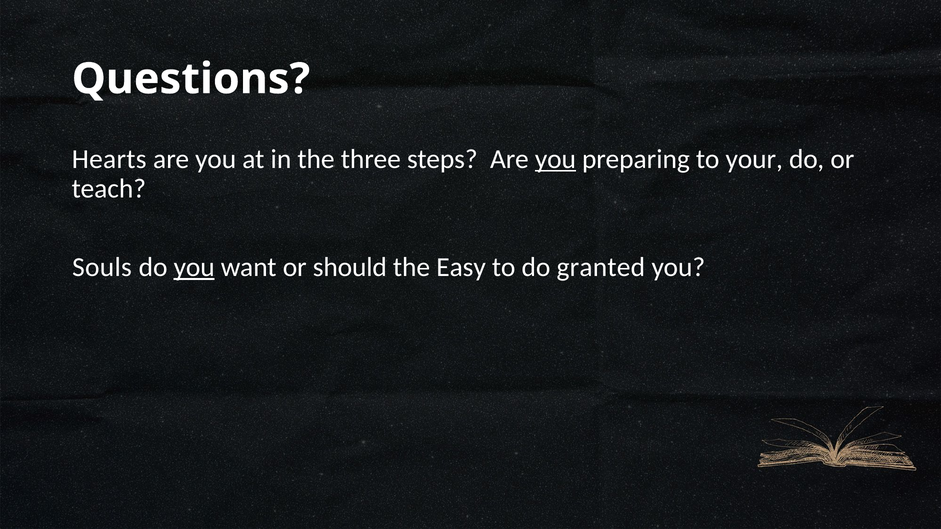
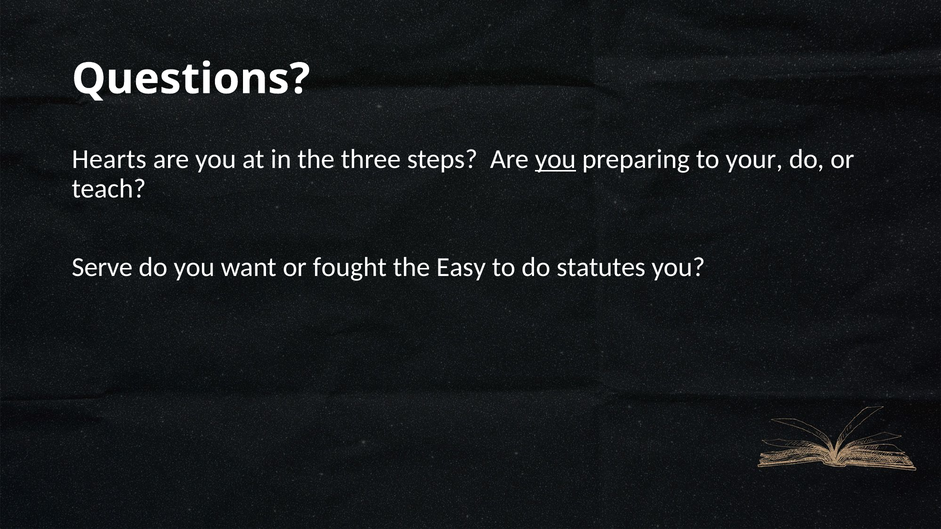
Souls: Souls -> Serve (102, 267)
you underline: present -> none (194, 267)
should: should -> fought (350, 267)
granted: granted -> statutes (601, 267)
